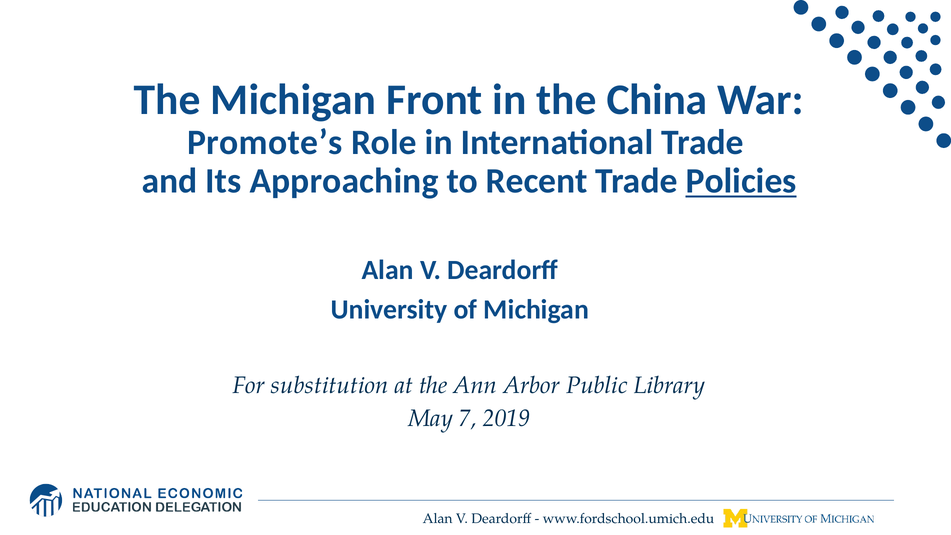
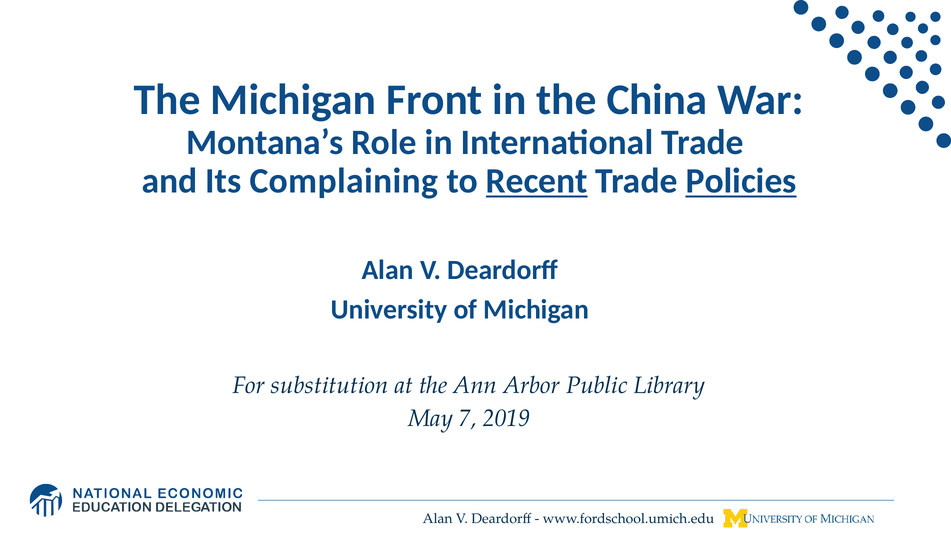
Promote’s: Promote’s -> Montana’s (265, 143)
Approaching: Approaching -> Complaining (344, 181)
Recent underline: none -> present (537, 181)
